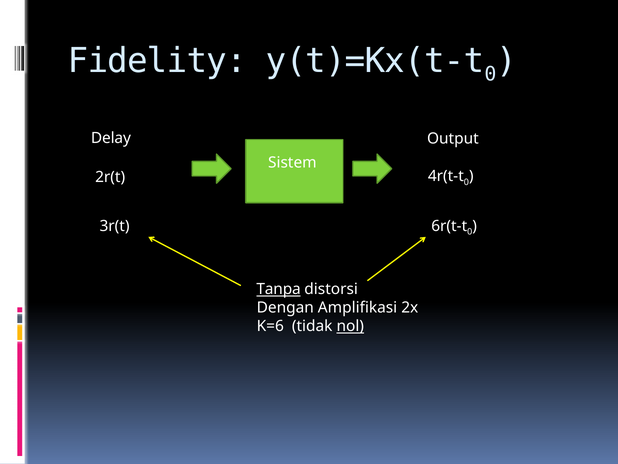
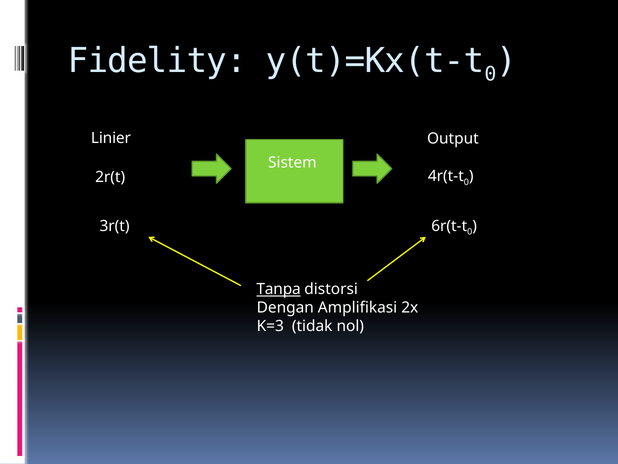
Delay: Delay -> Linier (111, 138)
K=6: K=6 -> K=3 (270, 326)
nol underline: present -> none (350, 326)
